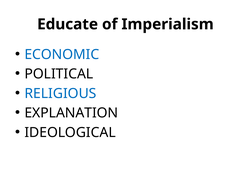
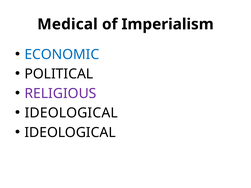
Educate: Educate -> Medical (67, 24)
RELIGIOUS colour: blue -> purple (60, 94)
EXPLANATION: EXPLANATION -> IDEOLOGICAL (71, 113)
